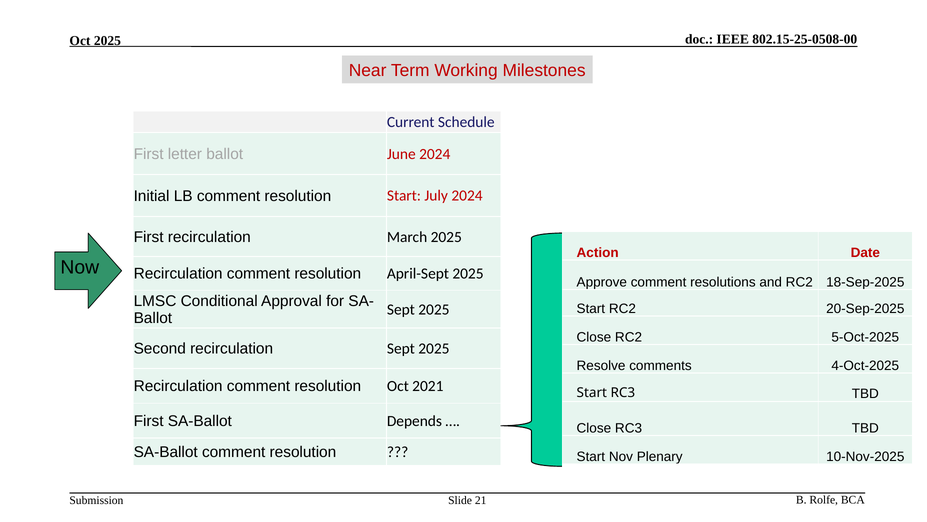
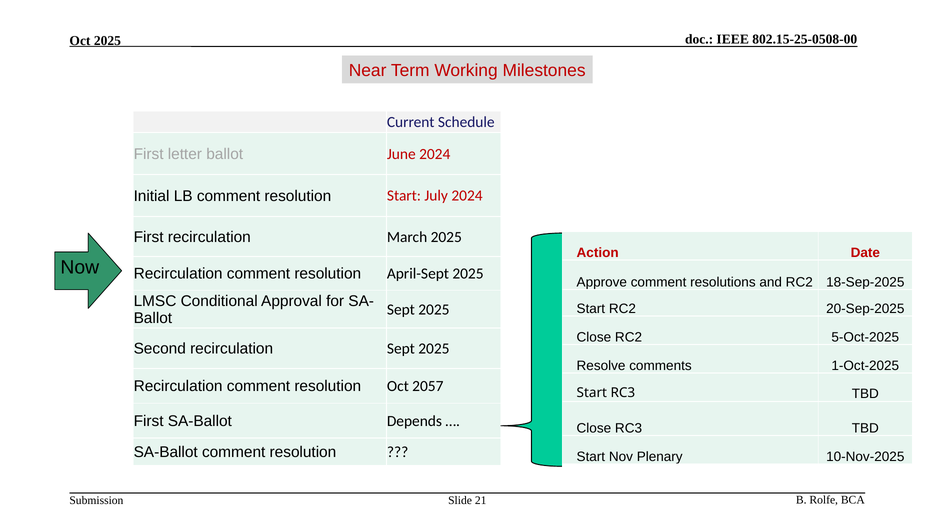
4-Oct-2025: 4-Oct-2025 -> 1-Oct-2025 (865, 365)
2021: 2021 -> 2057 (428, 386)
